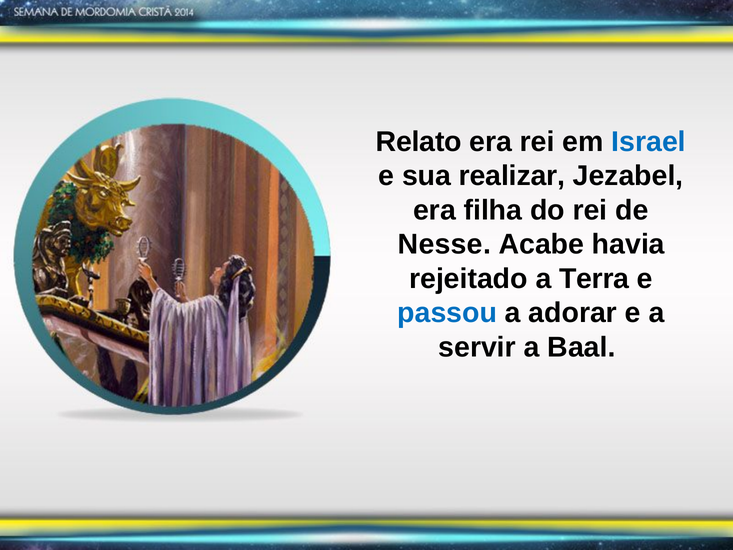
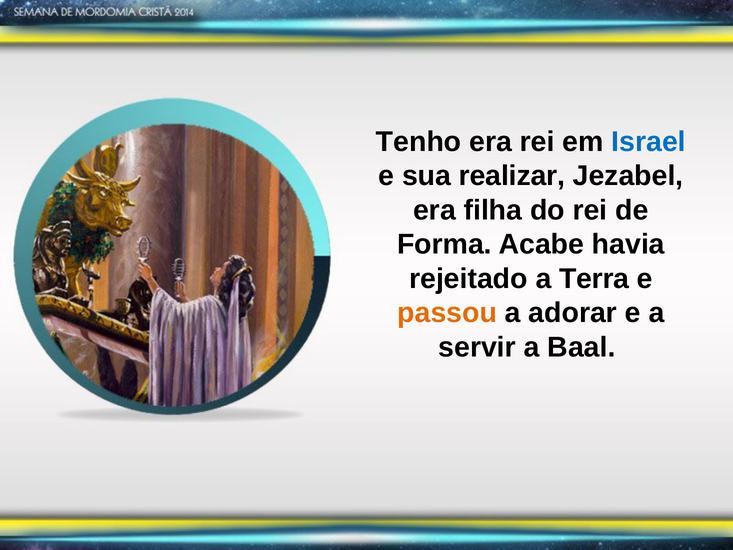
Relato: Relato -> Tenho (419, 142)
Nesse: Nesse -> Forma (444, 244)
passou colour: blue -> orange (447, 313)
